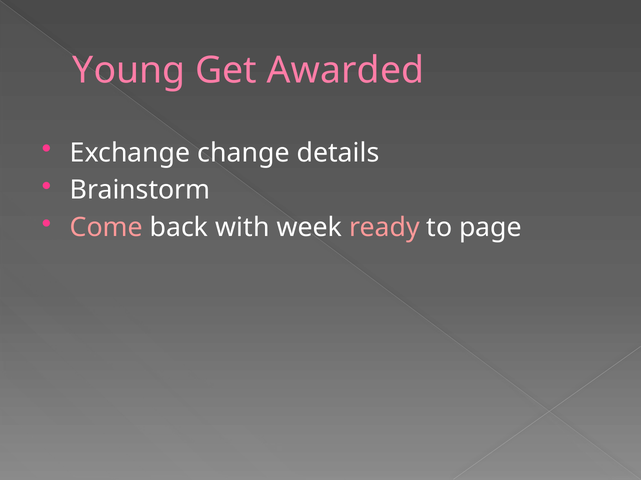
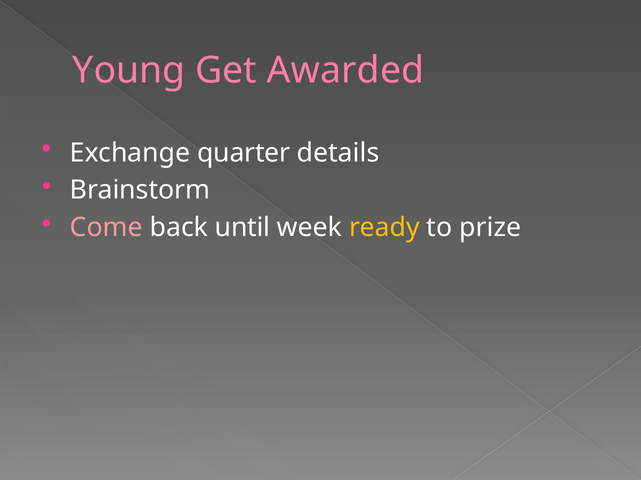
change: change -> quarter (244, 153)
with: with -> until (243, 228)
ready colour: pink -> yellow (384, 228)
page: page -> prize (490, 228)
